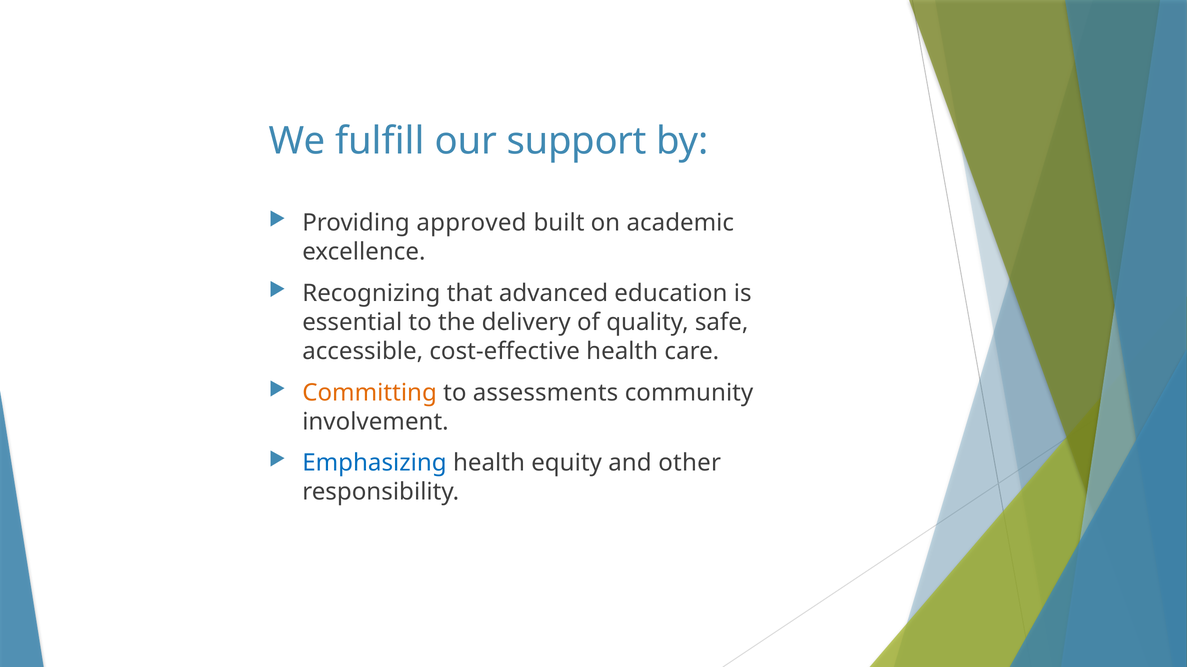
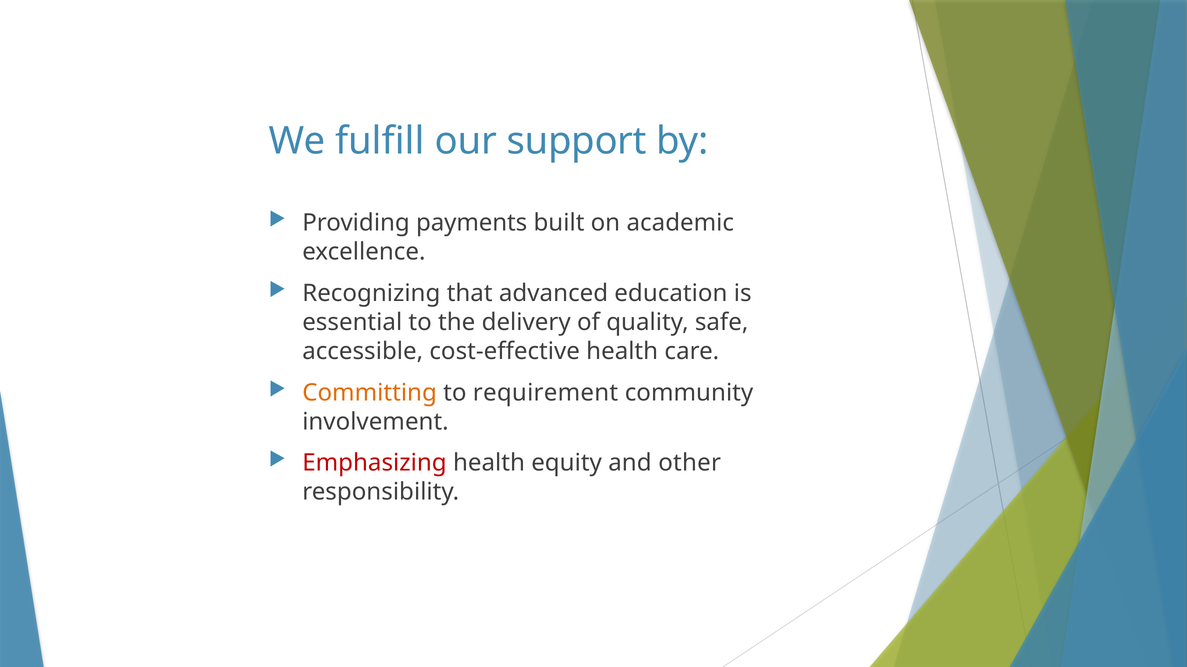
approved: approved -> payments (472, 223)
assessments: assessments -> requirement (545, 393)
Emphasizing colour: blue -> red (374, 463)
